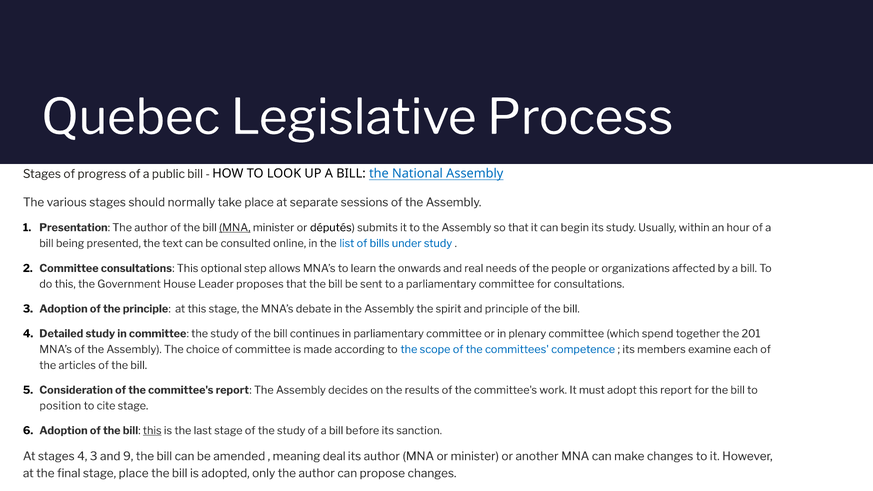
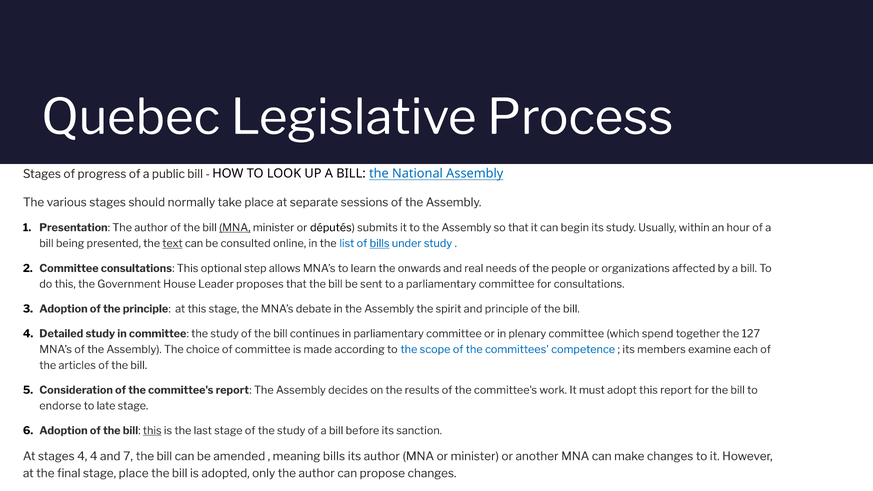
text underline: none -> present (172, 243)
bills underline: none -> present (380, 243)
201: 201 -> 127 (751, 334)
position: position -> endorse (60, 406)
cite: cite -> late (106, 406)
4 3: 3 -> 4 (94, 456)
9: 9 -> 7 (128, 456)
meaning deal: deal -> bills (334, 456)
